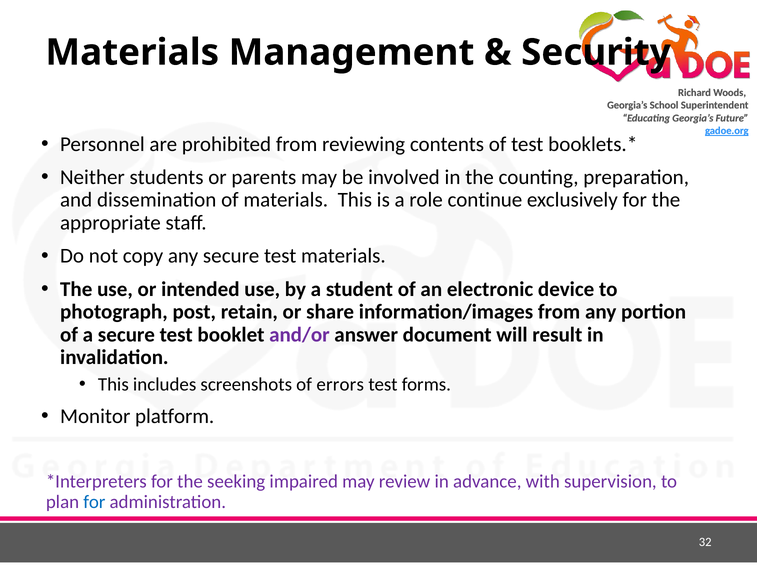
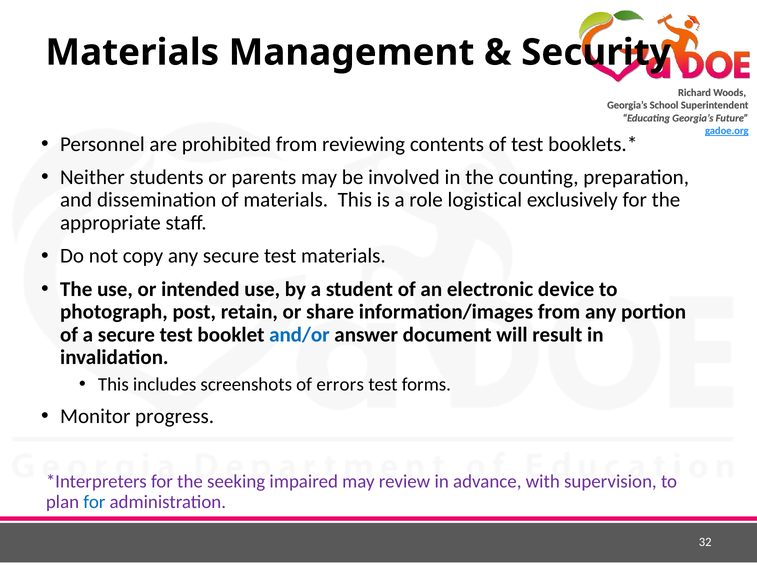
continue: continue -> logistical (485, 200)
and/or colour: purple -> blue (299, 335)
platform: platform -> progress (175, 416)
